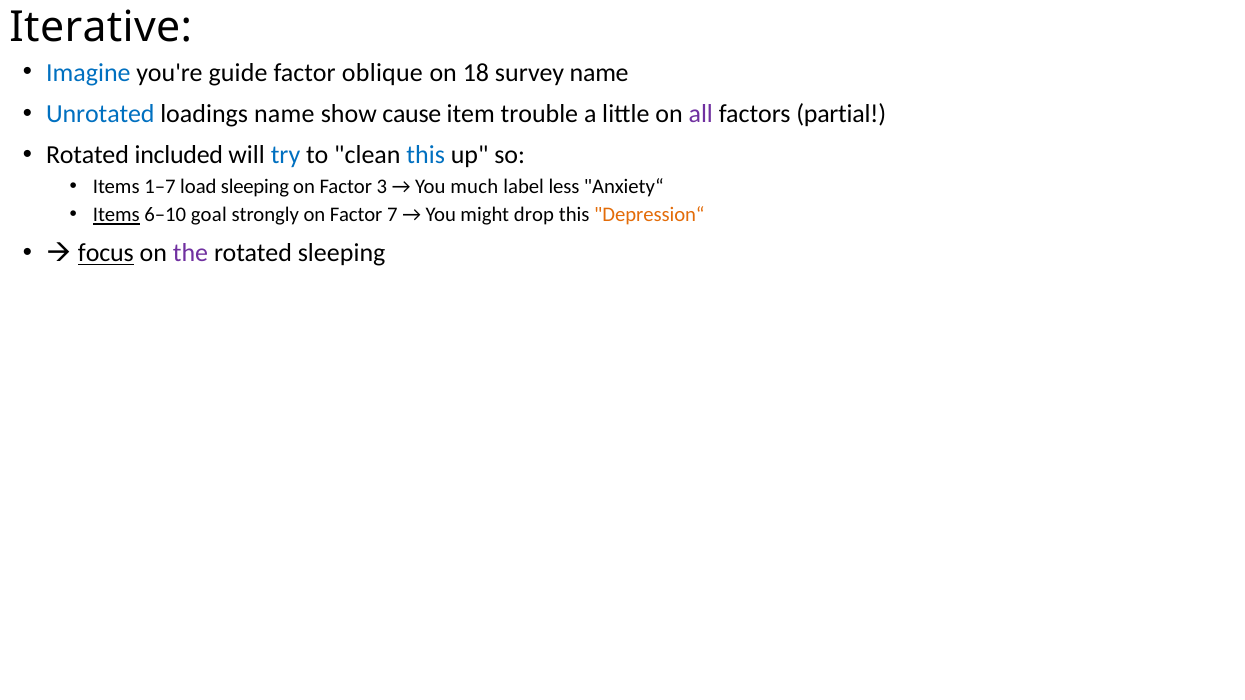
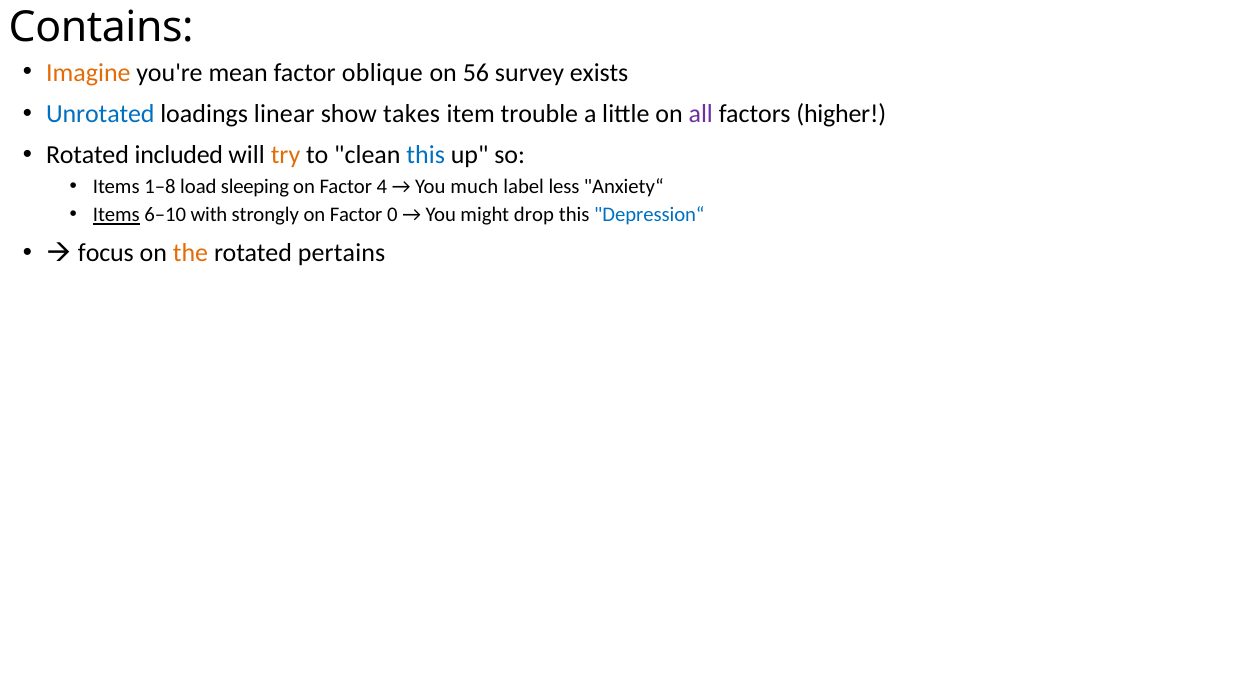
Iterative: Iterative -> Contains (101, 27)
Imagine colour: blue -> orange (88, 73)
guide: guide -> mean (238, 73)
18: 18 -> 56 (476, 73)
survey name: name -> exists (599, 73)
loadings name: name -> linear (284, 114)
cause: cause -> takes (412, 114)
partial: partial -> higher (841, 114)
try colour: blue -> orange (286, 155)
1–7: 1–7 -> 1–8 (160, 186)
3: 3 -> 4 (382, 186)
goal: goal -> with (209, 215)
7: 7 -> 0 (392, 215)
Depression“ colour: orange -> blue (649, 215)
focus underline: present -> none (106, 253)
the colour: purple -> orange (190, 253)
rotated sleeping: sleeping -> pertains (342, 253)
